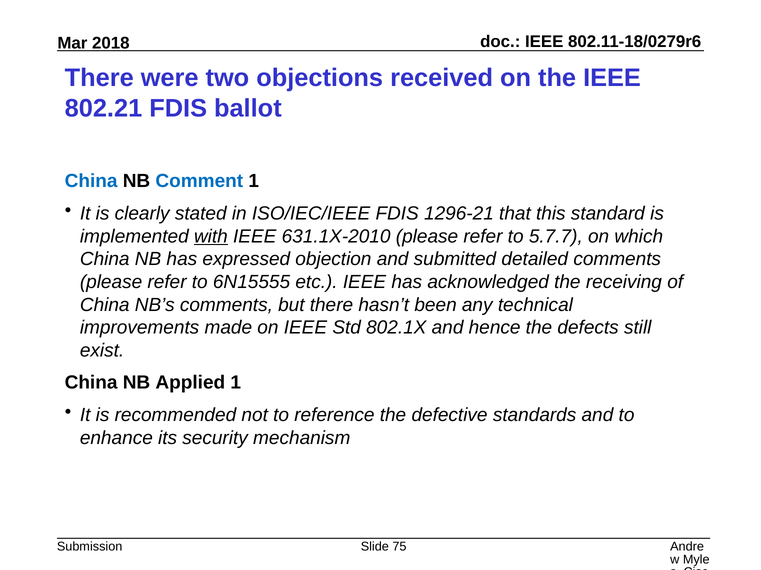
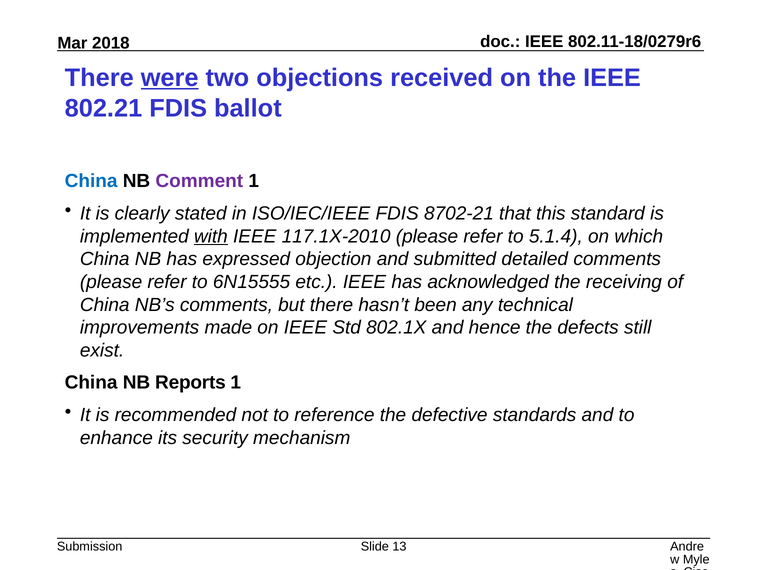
were underline: none -> present (170, 78)
Comment colour: blue -> purple (199, 181)
1296-21: 1296-21 -> 8702-21 (459, 214)
631.1X-2010: 631.1X-2010 -> 117.1X-2010 (336, 237)
5.7.7: 5.7.7 -> 5.1.4 (556, 237)
Applied: Applied -> Reports (190, 383)
75: 75 -> 13 (400, 547)
